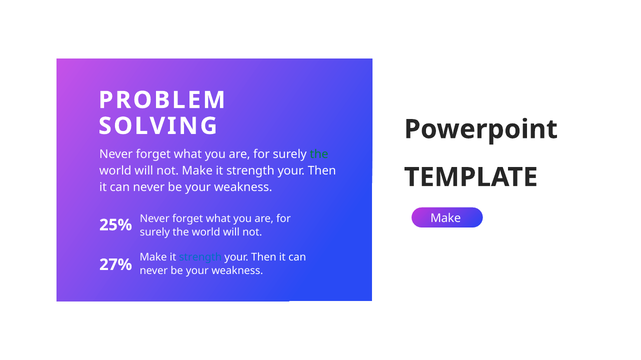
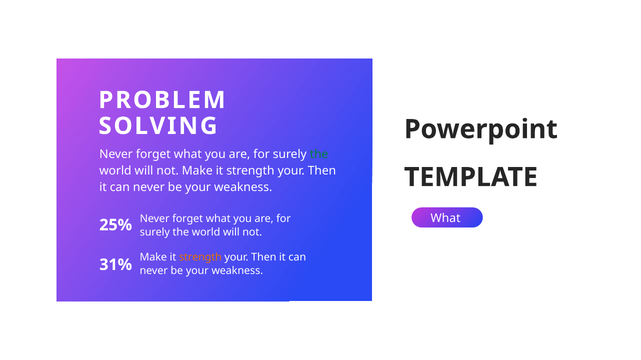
Make: Make -> What (446, 219)
strength colour: blue -> orange (200, 258)
27%: 27% -> 31% (116, 265)
